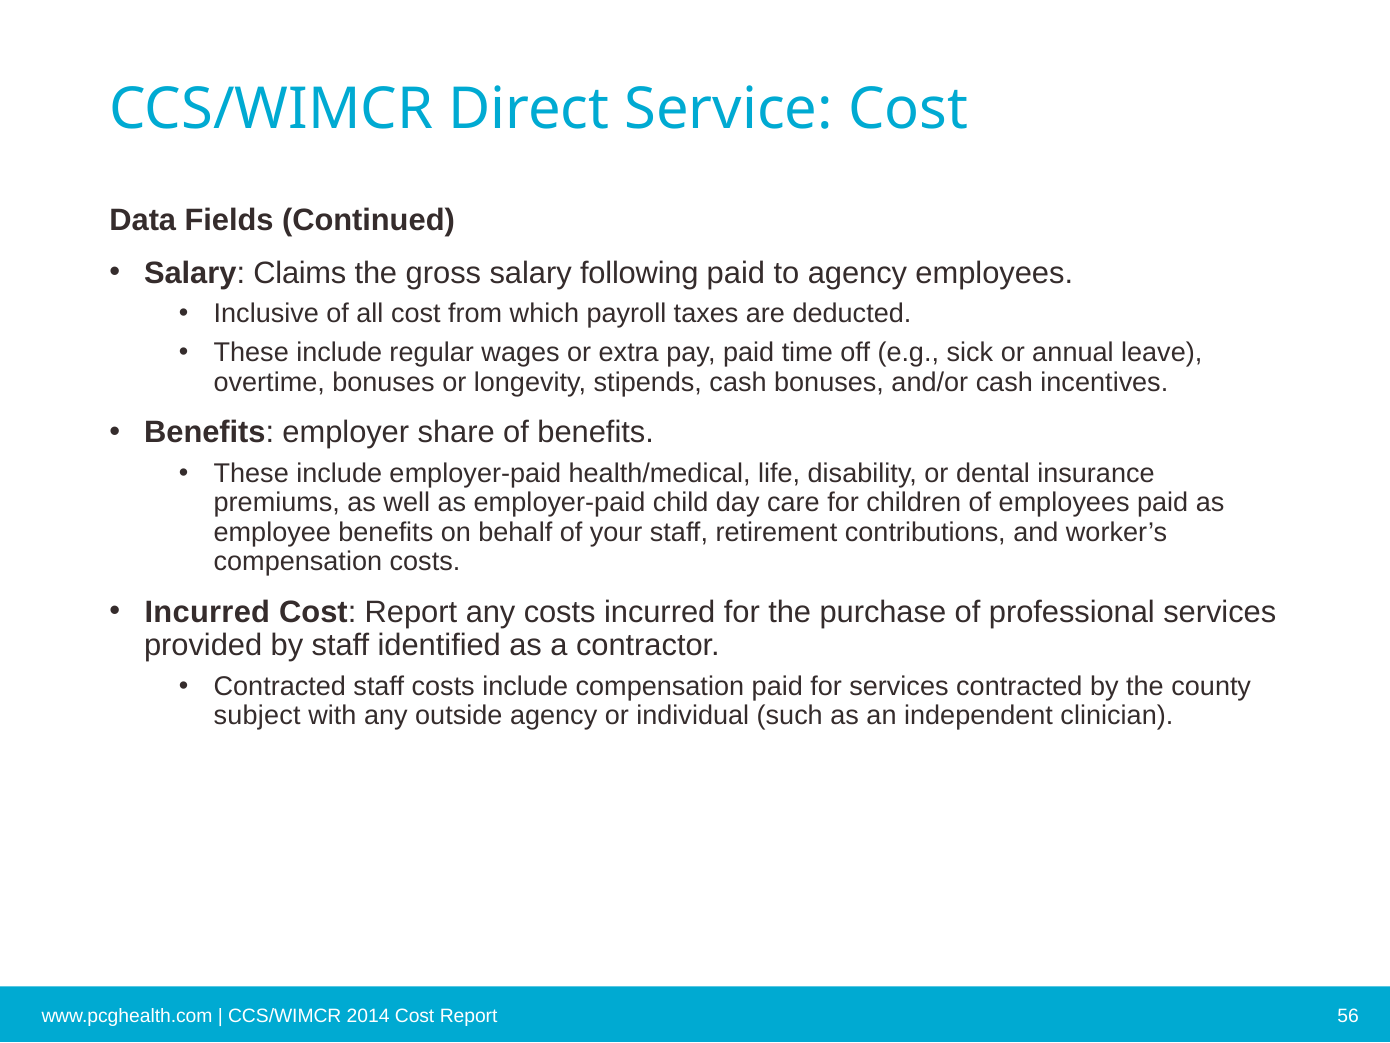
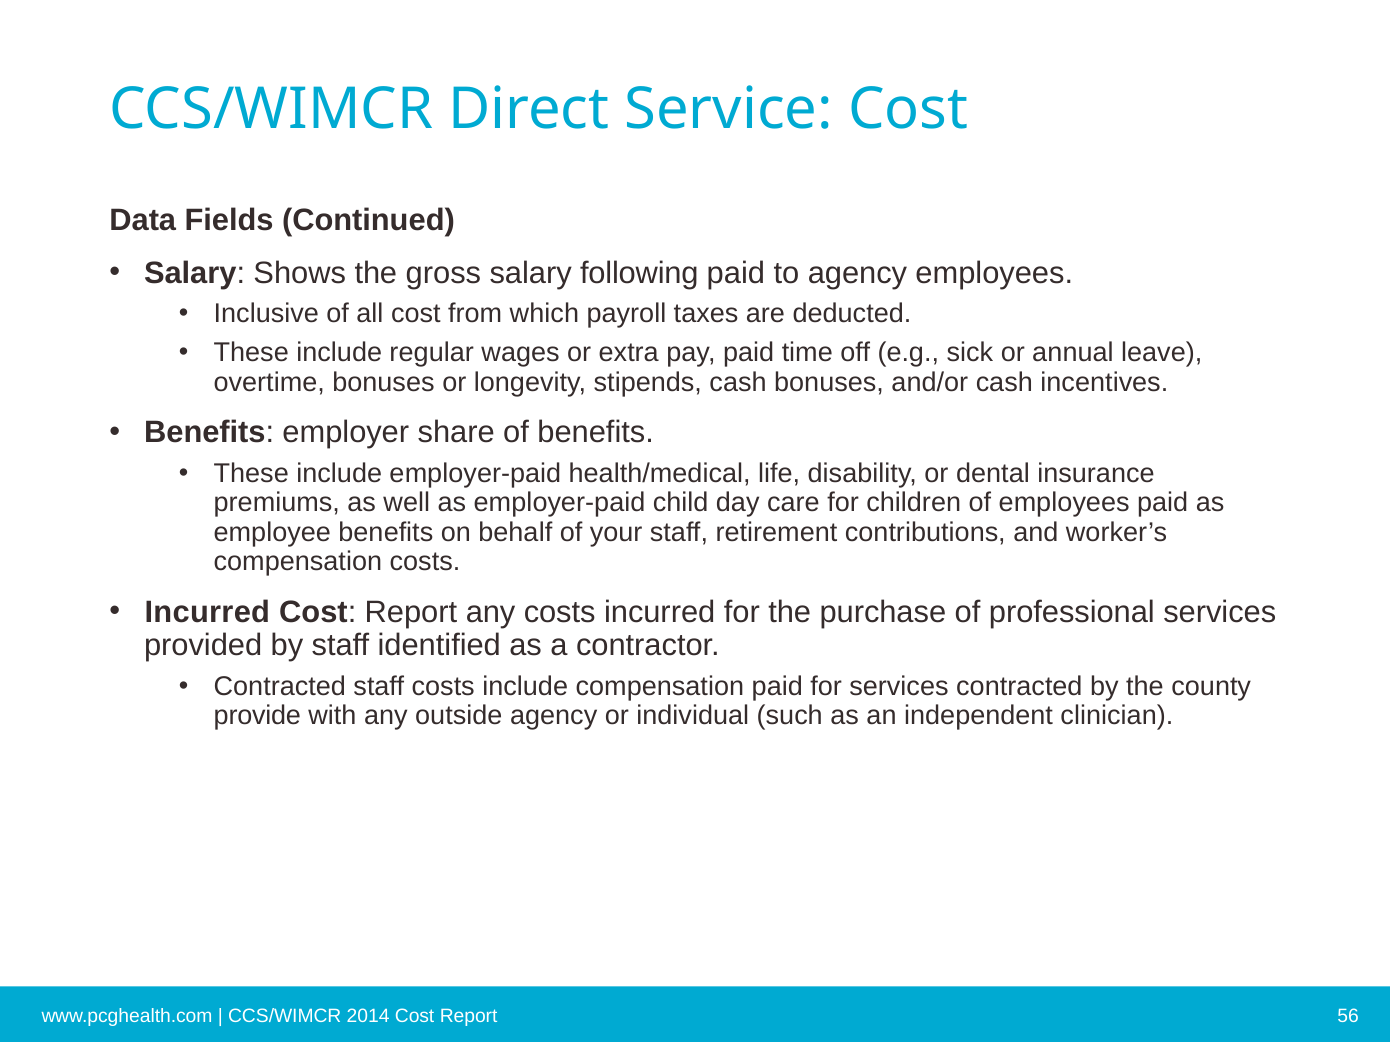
Claims: Claims -> Shows (300, 273)
subject: subject -> provide (257, 715)
